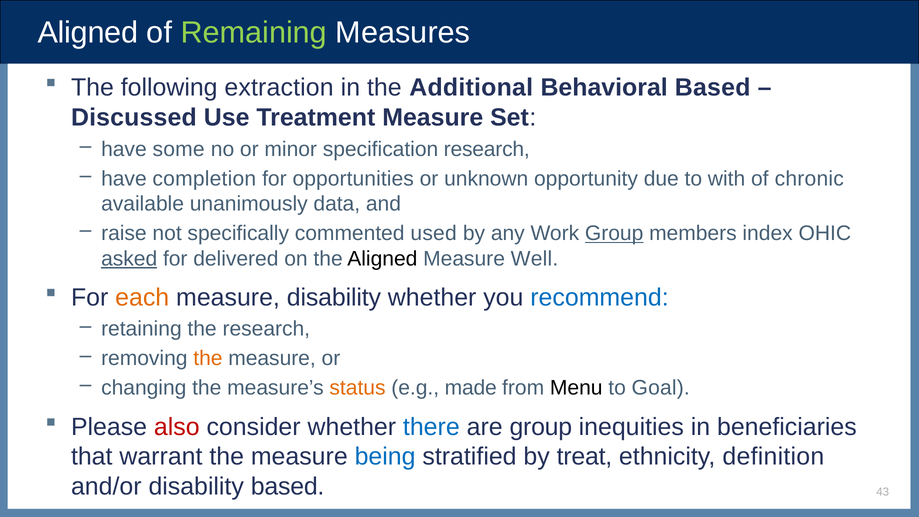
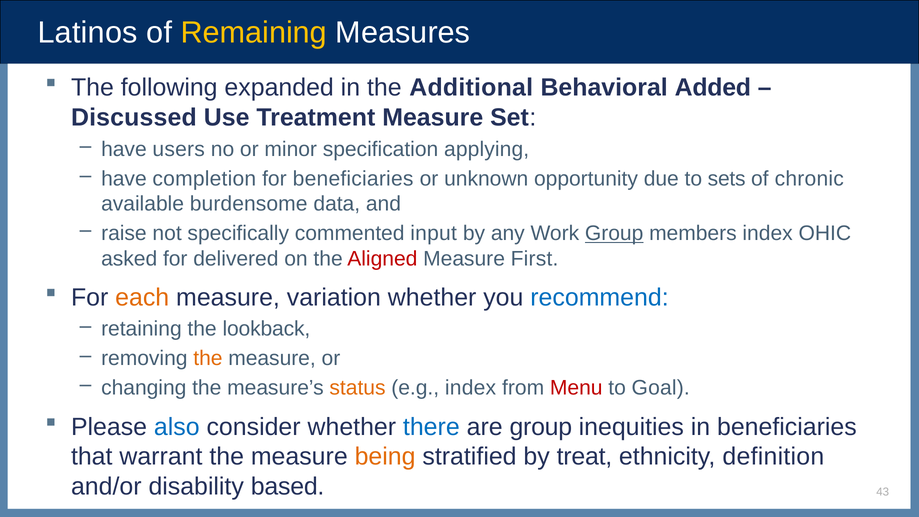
Aligned: Aligned -> Latinos (88, 33)
Remaining colour: light green -> yellow (254, 33)
extraction: extraction -> expanded (279, 88)
Behavioral Based: Based -> Added (713, 88)
some: some -> users (179, 149)
specification research: research -> applying (487, 149)
for opportunities: opportunities -> beneficiaries (353, 179)
with: with -> sets (727, 179)
unanimously: unanimously -> burdensome (249, 204)
used: used -> input (434, 233)
asked underline: present -> none (129, 259)
Aligned colour: black -> red (382, 259)
Well: Well -> First (535, 259)
measure disability: disability -> variation (334, 297)
the research: research -> lookback (266, 329)
e.g made: made -> index (471, 388)
Menu colour: black -> red (576, 388)
also colour: red -> blue (177, 427)
being colour: blue -> orange (385, 457)
